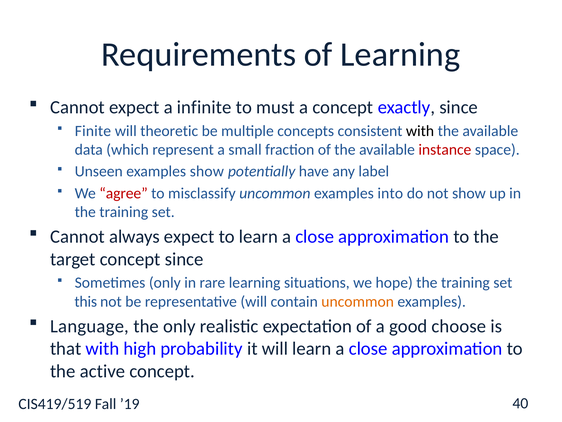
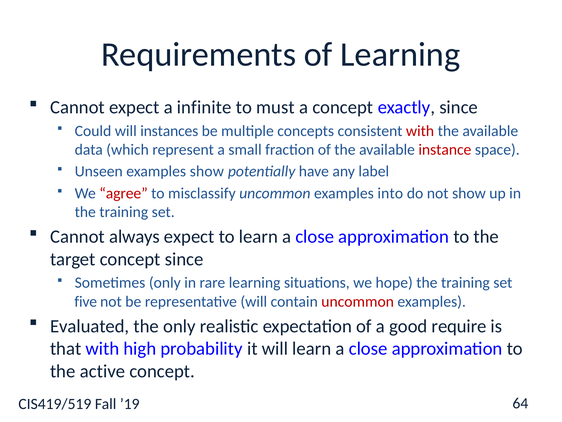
Finite: Finite -> Could (93, 131)
theoretic: theoretic -> instances (169, 131)
with colour: black -> red (420, 131)
this: this -> five (86, 301)
uncommon colour: orange -> red (358, 301)
Language: Language -> Evaluated (90, 326)
choose: choose -> require (459, 326)
40: 40 -> 64 (520, 403)
